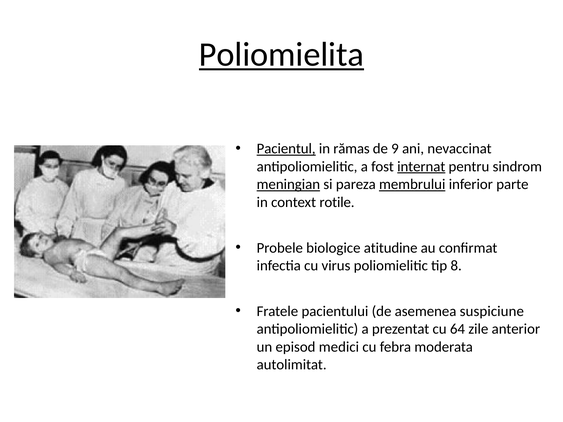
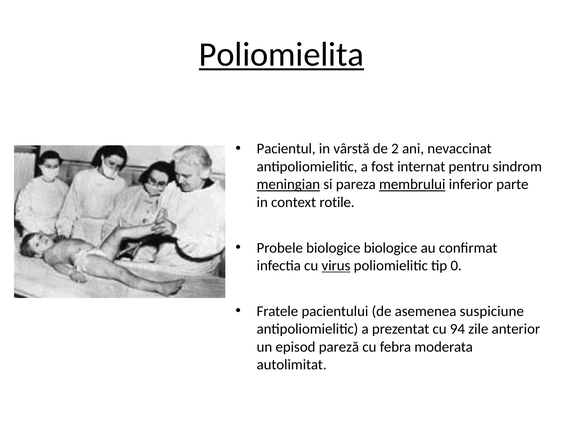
Pacientul underline: present -> none (286, 149)
rămas: rămas -> vârstă (351, 149)
9: 9 -> 2 (395, 149)
internat underline: present -> none (421, 167)
biologice atitudine: atitudine -> biologice (391, 248)
virus underline: none -> present (336, 266)
8: 8 -> 0 (456, 266)
64: 64 -> 94 (457, 329)
medici: medici -> pareză (339, 347)
